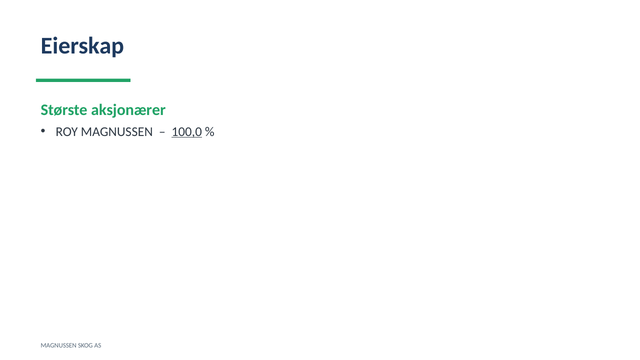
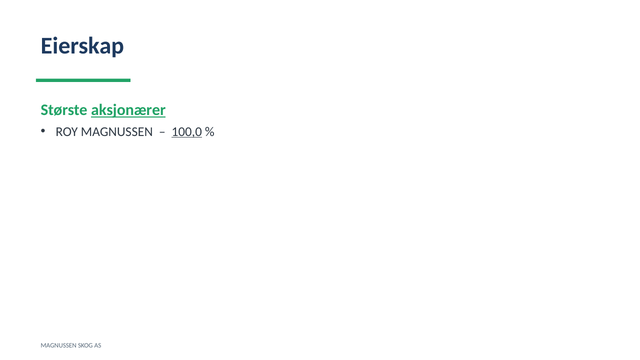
aksjonærer underline: none -> present (128, 110)
